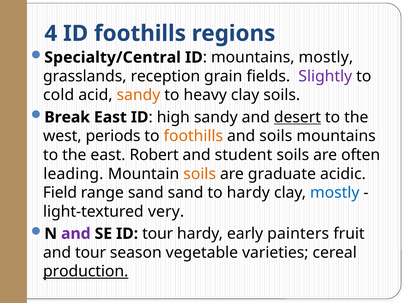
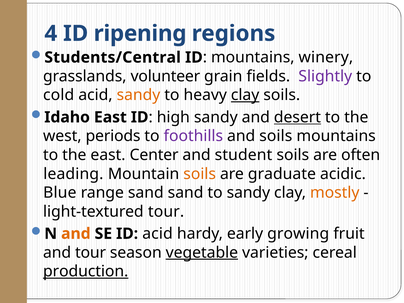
ID foothills: foothills -> ripening (140, 33)
Specialty/Central: Specialty/Central -> Students/Central (113, 57)
mountains mostly: mostly -> winery (326, 57)
reception: reception -> volunteer (165, 76)
clay underline: none -> present (245, 95)
Break: Break -> Idaho (67, 117)
foothills colour: orange -> purple (193, 136)
Robert: Robert -> Center (154, 155)
Field: Field -> Blue (60, 193)
to hardy: hardy -> sandy (248, 193)
mostly colour: blue -> orange (335, 193)
light-textured very: very -> tour (166, 212)
and colour: purple -> orange (76, 234)
ID tour: tour -> acid (158, 234)
painters: painters -> growing (298, 234)
vegetable underline: none -> present (202, 253)
